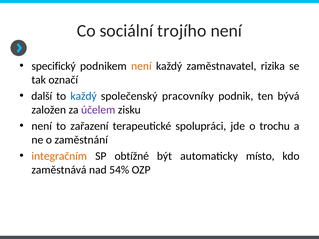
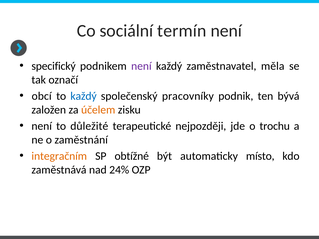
trojího: trojího -> termín (182, 31)
není colour: orange -> purple (141, 66)
rizika: rizika -> měla (273, 66)
další: další -> obcí (42, 96)
účelem colour: purple -> orange (98, 110)
zařazení: zařazení -> důležité (89, 126)
spolupráci: spolupráci -> nejpozději (201, 126)
54%: 54% -> 24% (119, 170)
